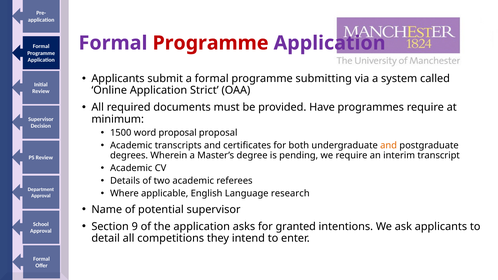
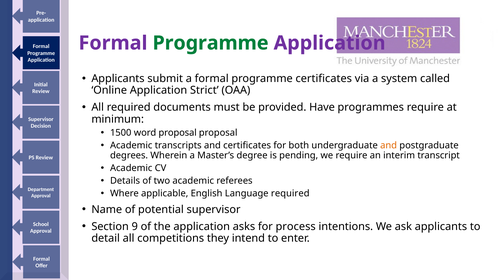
Programme colour: red -> green (211, 43)
programme submitting: submitting -> certificates (324, 79)
Language research: research -> required (290, 193)
granted: granted -> process (296, 227)
